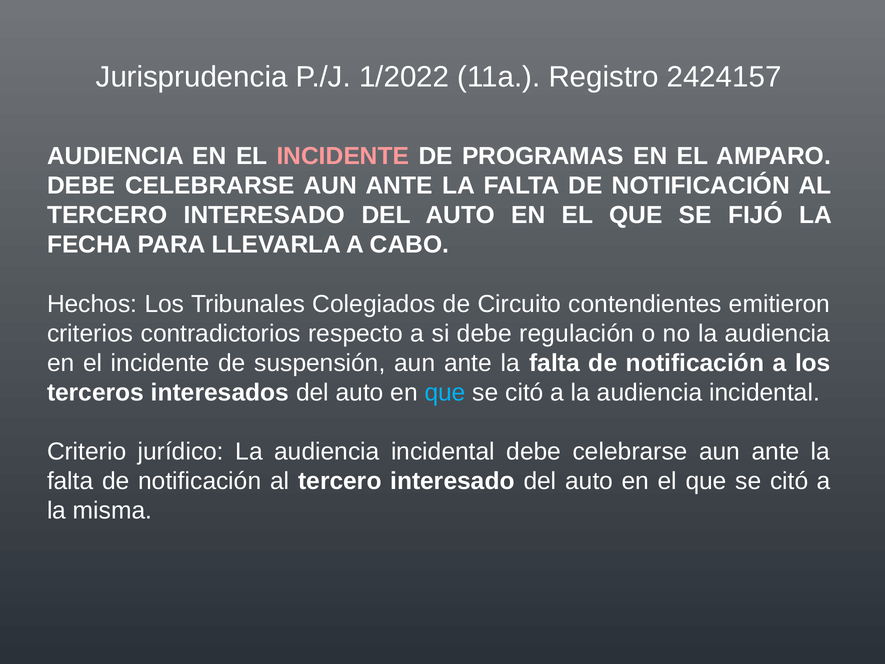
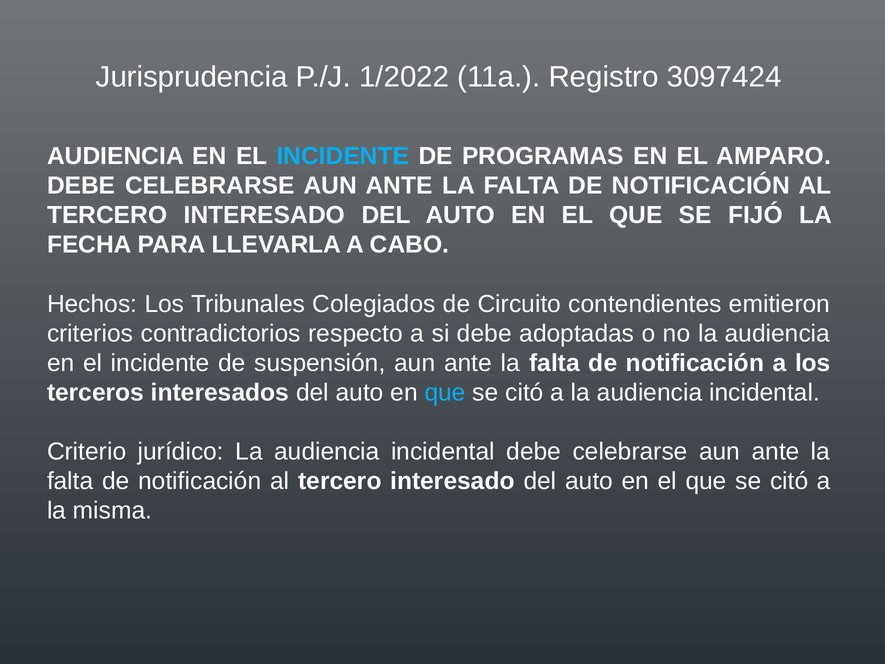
2424157: 2424157 -> 3097424 (724, 77)
INCIDENTE colour: pink -> light blue (343, 156)
regulación: regulación -> adoptadas (577, 333)
